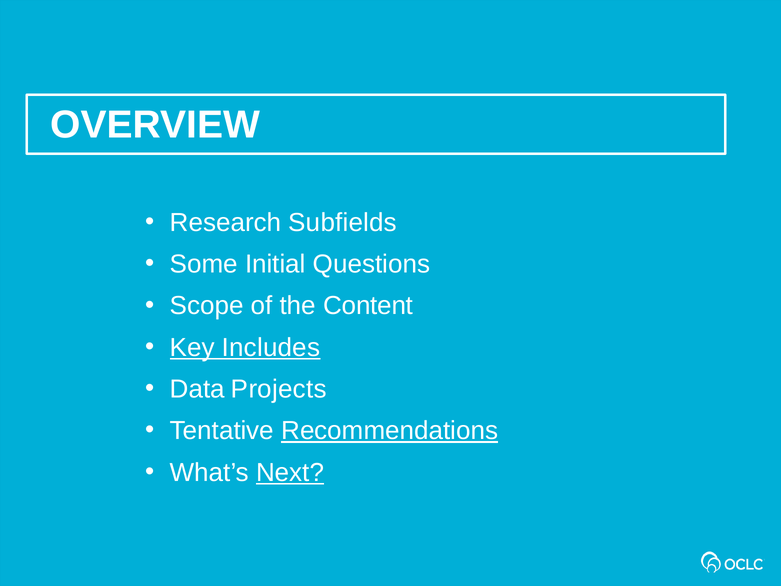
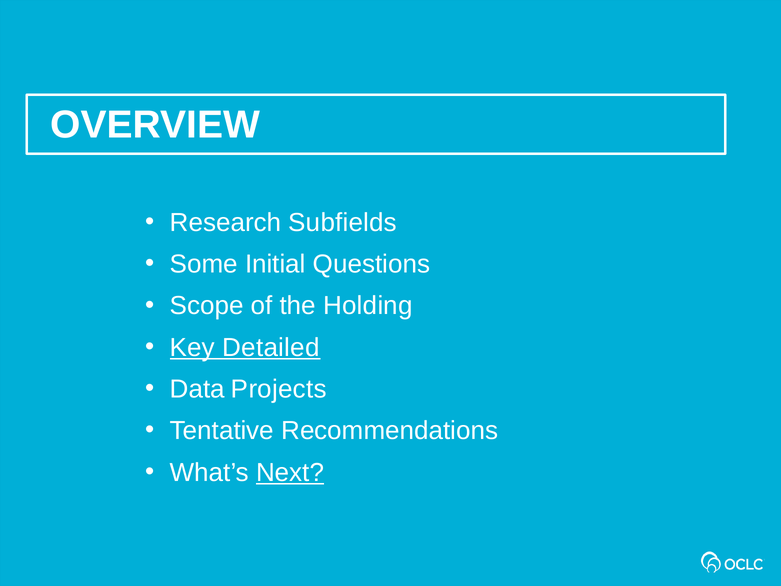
Content: Content -> Holding (368, 306)
Includes: Includes -> Detailed (271, 347)
Recommendations underline: present -> none (390, 431)
